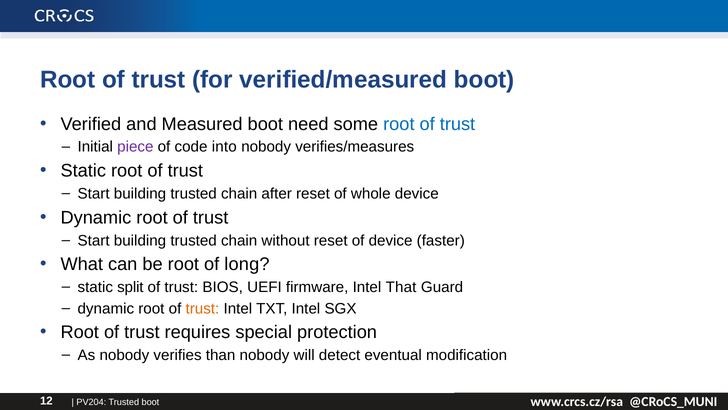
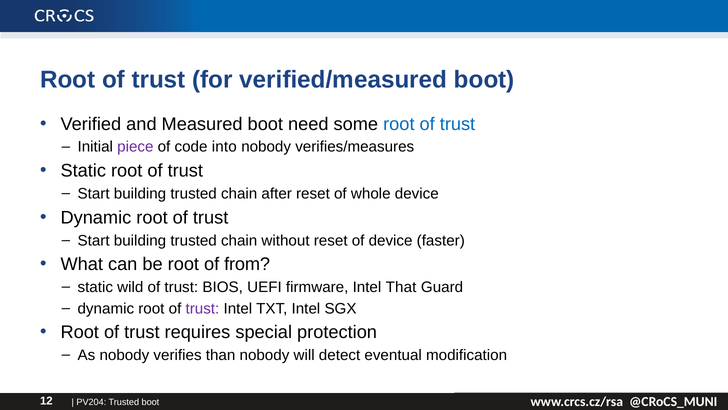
long: long -> from (247, 264)
split: split -> wild (130, 287)
trust colour: orange -> purple (202, 308)
